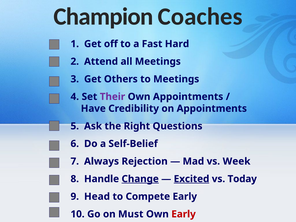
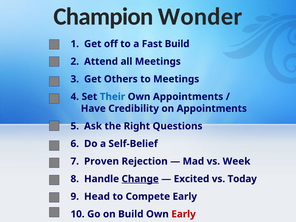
Coaches: Coaches -> Wonder (200, 17)
Fast Hard: Hard -> Build (177, 44)
Their colour: purple -> blue (112, 97)
Always: Always -> Proven (102, 161)
Excited underline: present -> none (192, 179)
on Must: Must -> Build (131, 214)
